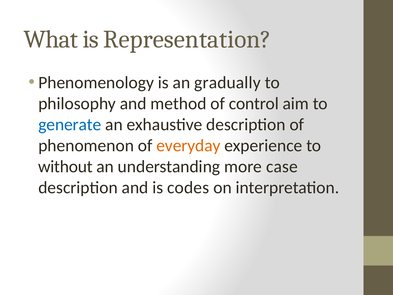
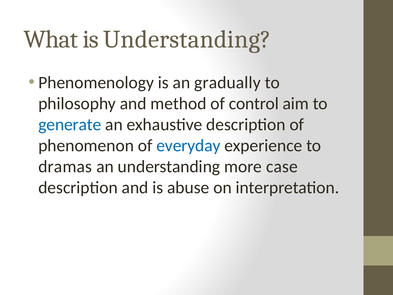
is Representation: Representation -> Understanding (187, 39)
everyday colour: orange -> blue (188, 145)
without: without -> dramas (65, 166)
codes: codes -> abuse (188, 187)
